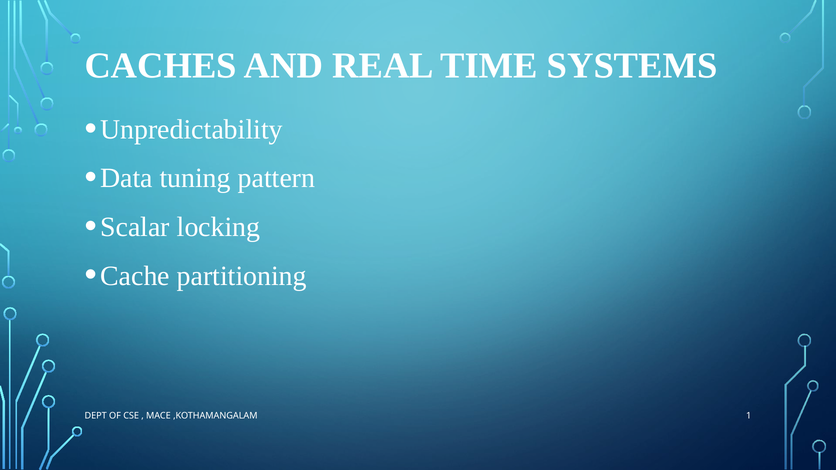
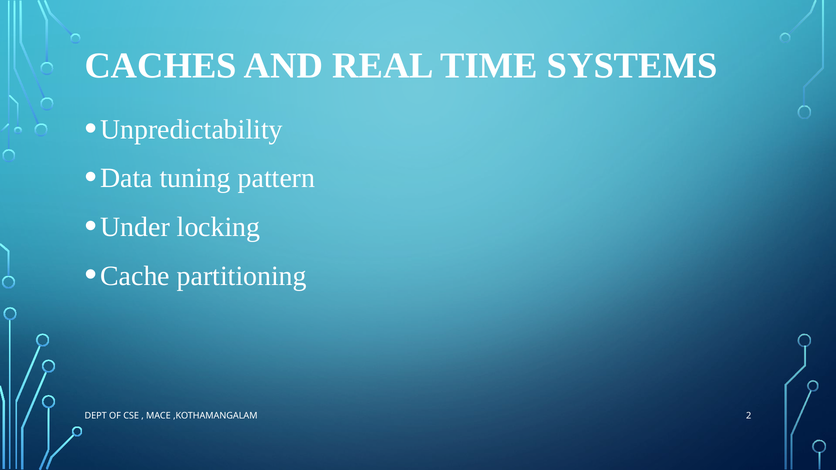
Scalar: Scalar -> Under (135, 227)
1: 1 -> 2 (749, 416)
